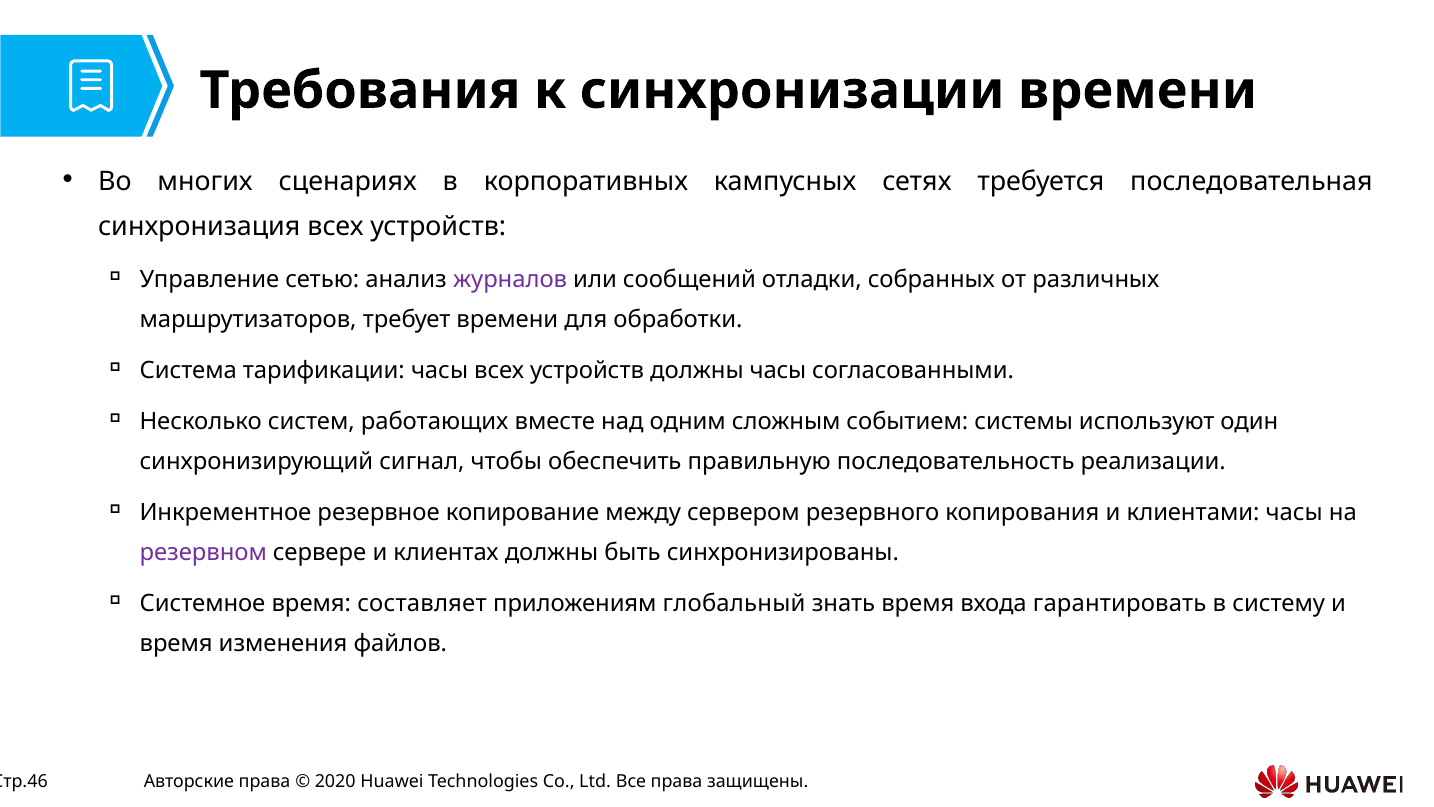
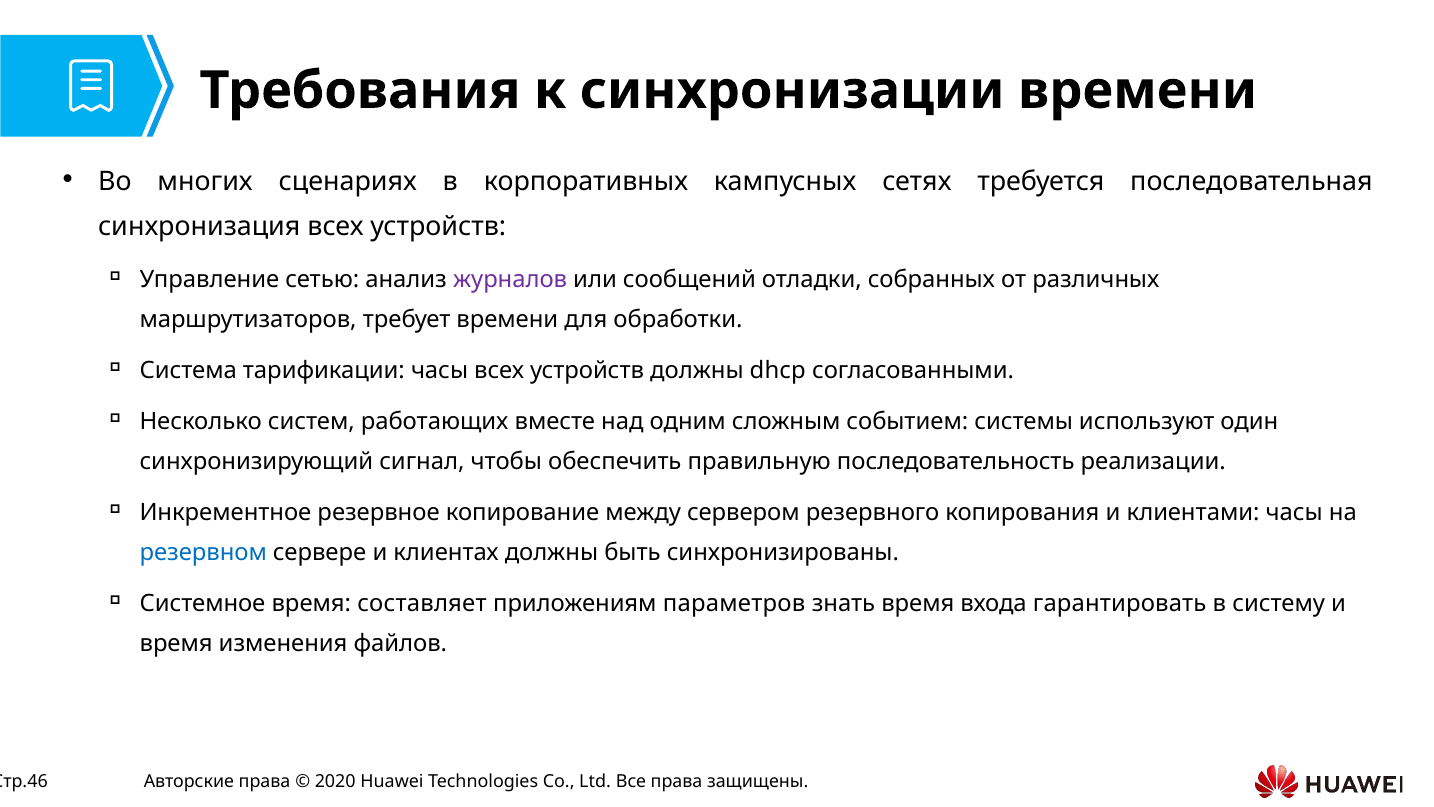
должны часы: часы -> dhcp (778, 370)
резервном colour: purple -> blue (203, 552)
глобальный: глобальный -> параметров (734, 603)
